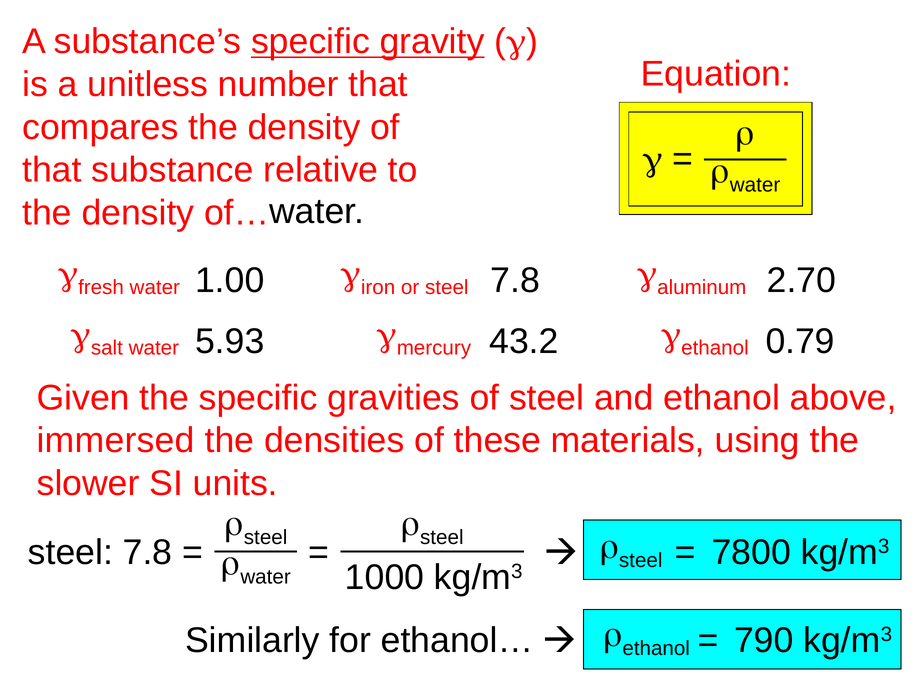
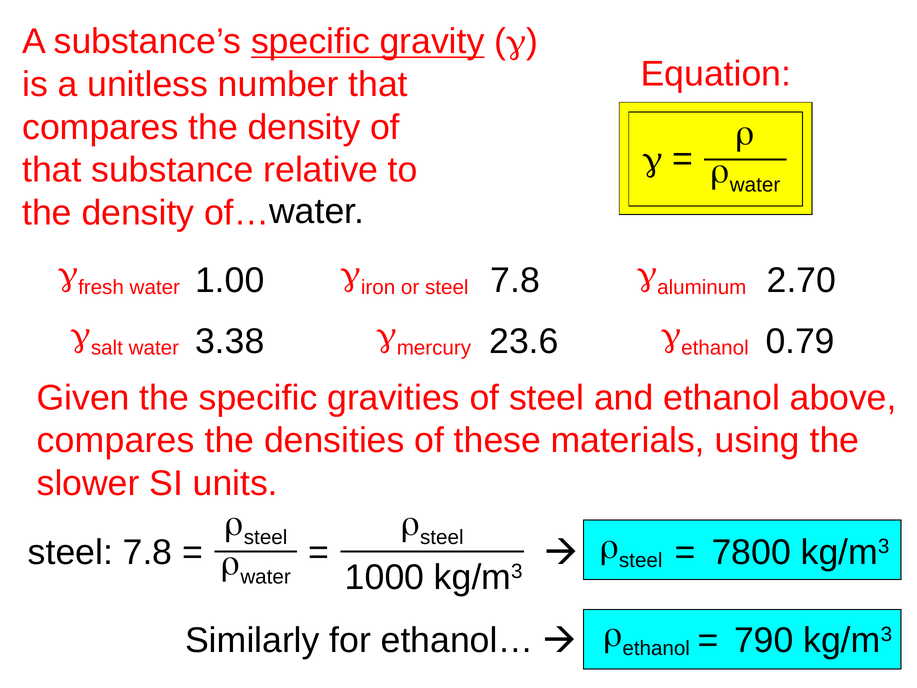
5.93: 5.93 -> 3.38 (230, 341)
43.2: 43.2 -> 23.6 (524, 341)
immersed: immersed -> compares (116, 441)
